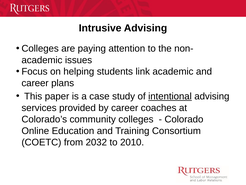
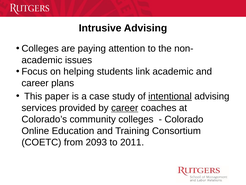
career underline: none -> present (125, 108)
2032: 2032 -> 2093 (96, 142)
2010: 2010 -> 2011 (132, 142)
